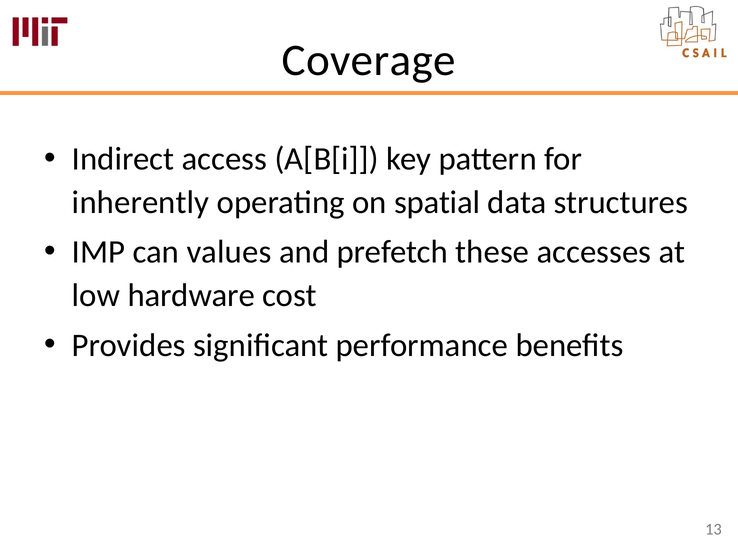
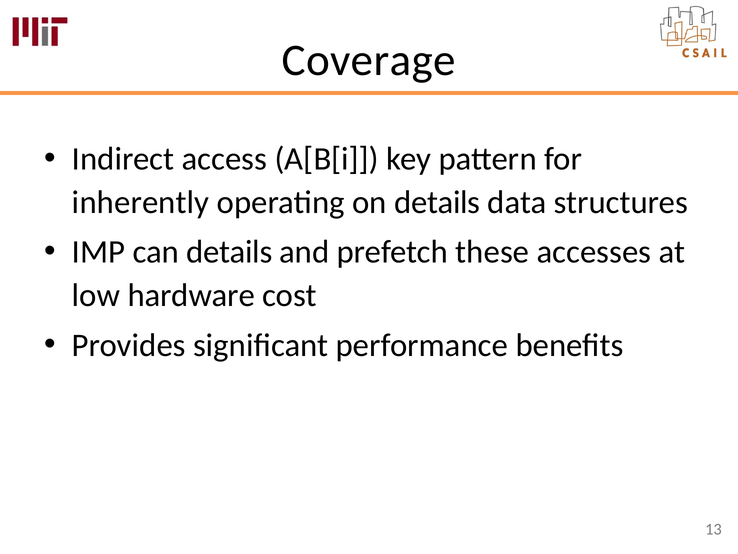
on spatial: spatial -> details (437, 202)
can values: values -> details (229, 252)
